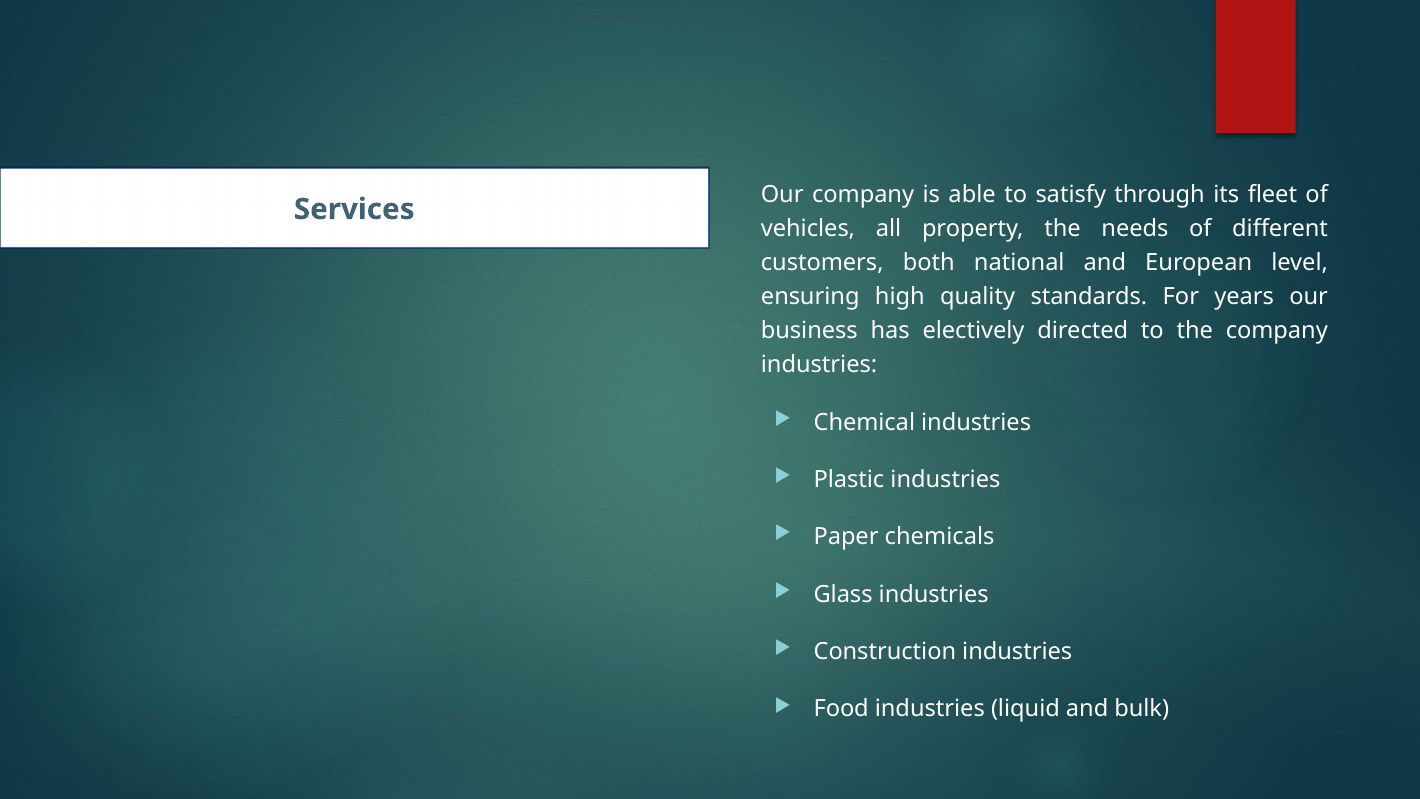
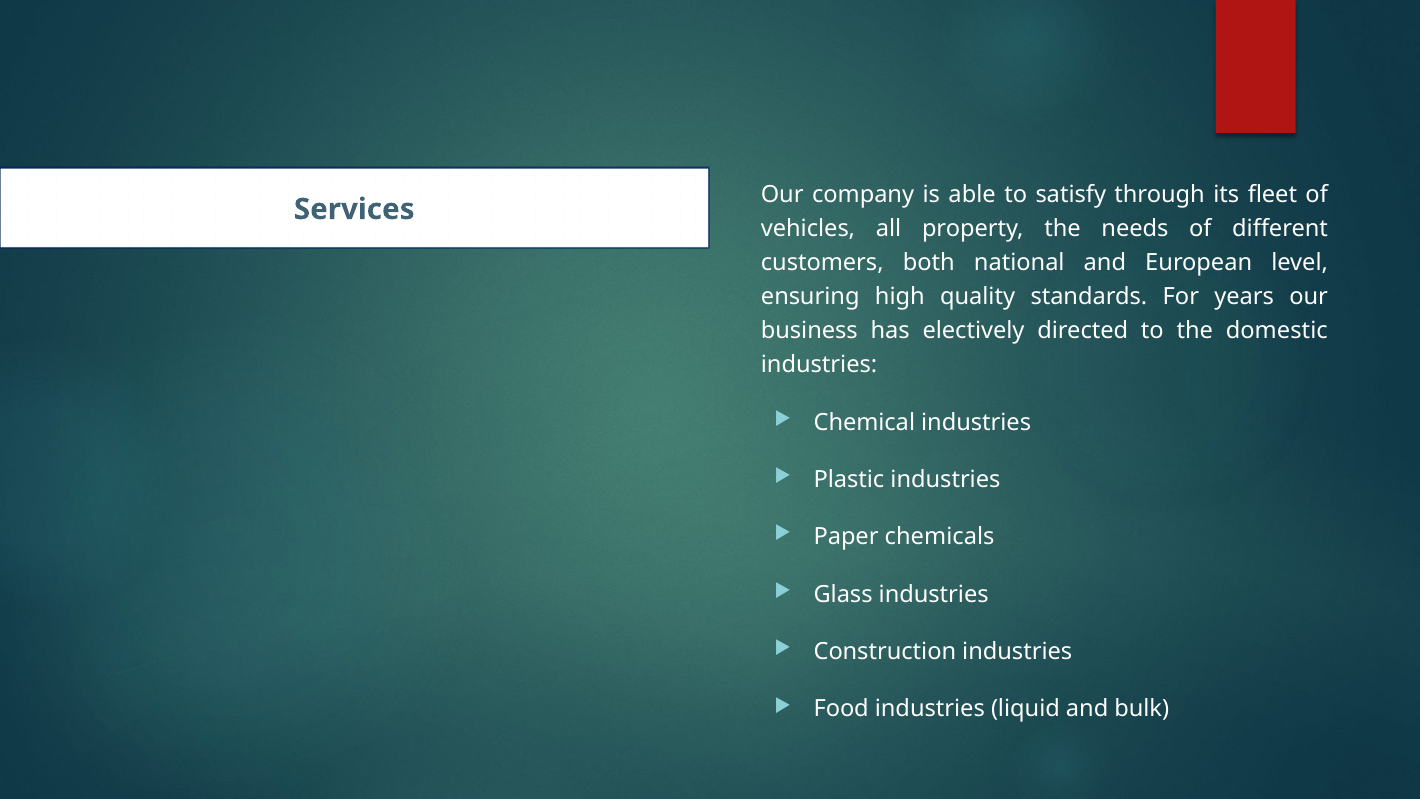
the company: company -> domestic (1277, 331)
